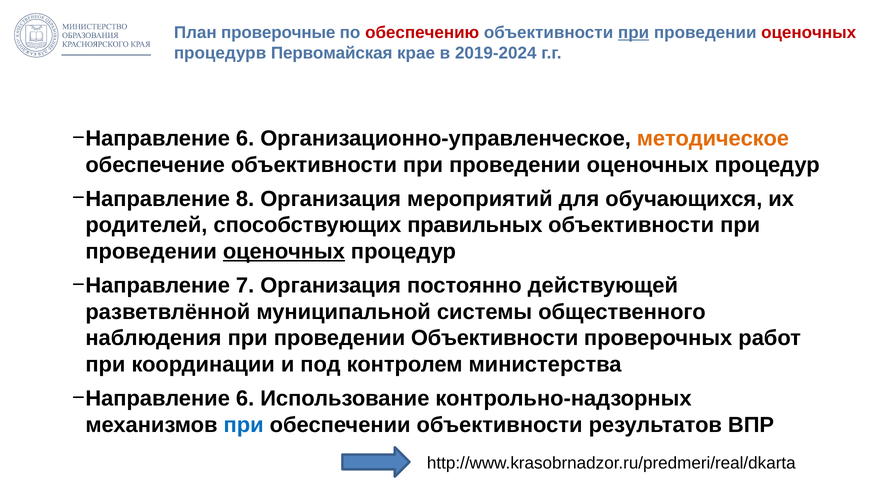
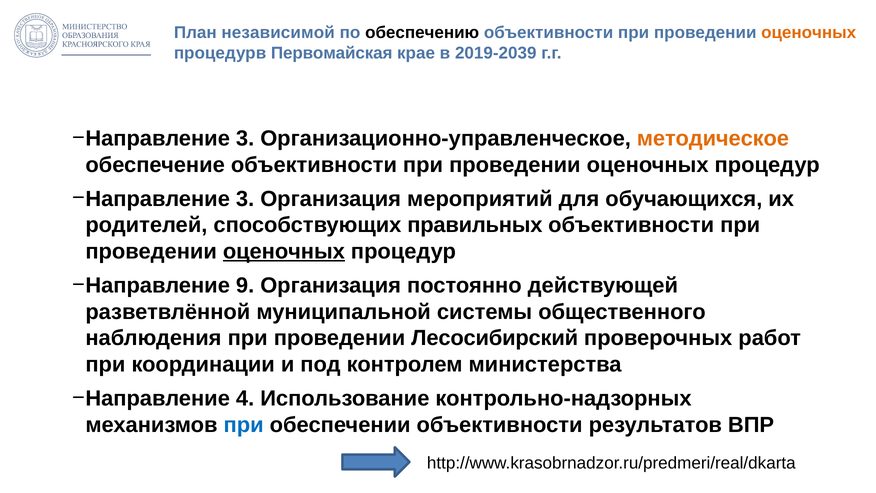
проверочные: проверочные -> независимой (278, 33)
обеспечению colour: red -> black (422, 33)
при underline: present -> none (634, 33)
оценочных colour: red -> orange (809, 33)
2019-2024: 2019-2024 -> 2019-2039 (496, 53)
6: 6 -> 3 (245, 138)
8: 8 -> 3 (245, 199)
7: 7 -> 9 (245, 285)
проведении Объективности: Объективности -> Лесосибирский (495, 338)
6: 6 -> 4 (245, 398)
